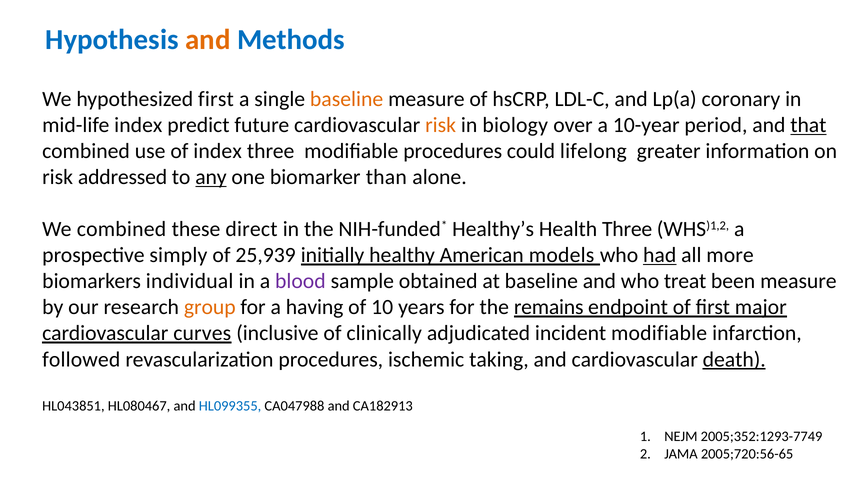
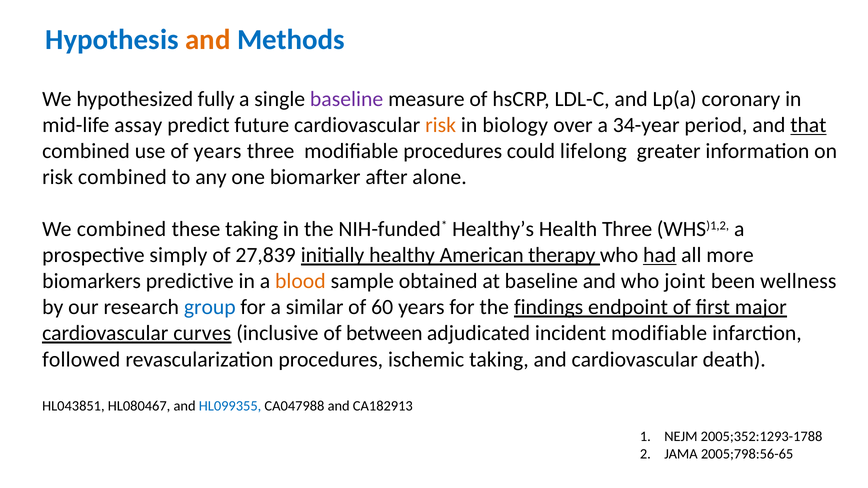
hypothesized first: first -> fully (216, 99)
baseline colour: orange -> purple (347, 99)
mid-life index: index -> assay (138, 125)
10-year: 10-year -> 34-year (646, 125)
of index: index -> years (218, 151)
risk addressed: addressed -> combined (122, 177)
any underline: present -> none (211, 177)
than: than -> after (386, 177)
these direct: direct -> taking (252, 229)
25,939: 25,939 -> 27,839 (266, 255)
models: models -> therapy (562, 255)
individual: individual -> predictive (190, 281)
blood colour: purple -> orange (300, 281)
treat: treat -> joint (685, 281)
been measure: measure -> wellness (798, 281)
group colour: orange -> blue (210, 307)
having: having -> similar (315, 307)
10: 10 -> 60 (382, 307)
remains: remains -> findings (549, 307)
clinically: clinically -> between (384, 334)
death underline: present -> none (734, 360)
2005;352:1293-7749: 2005;352:1293-7749 -> 2005;352:1293-1788 (762, 437)
2005;720:56-65: 2005;720:56-65 -> 2005;798:56-65 (747, 454)
